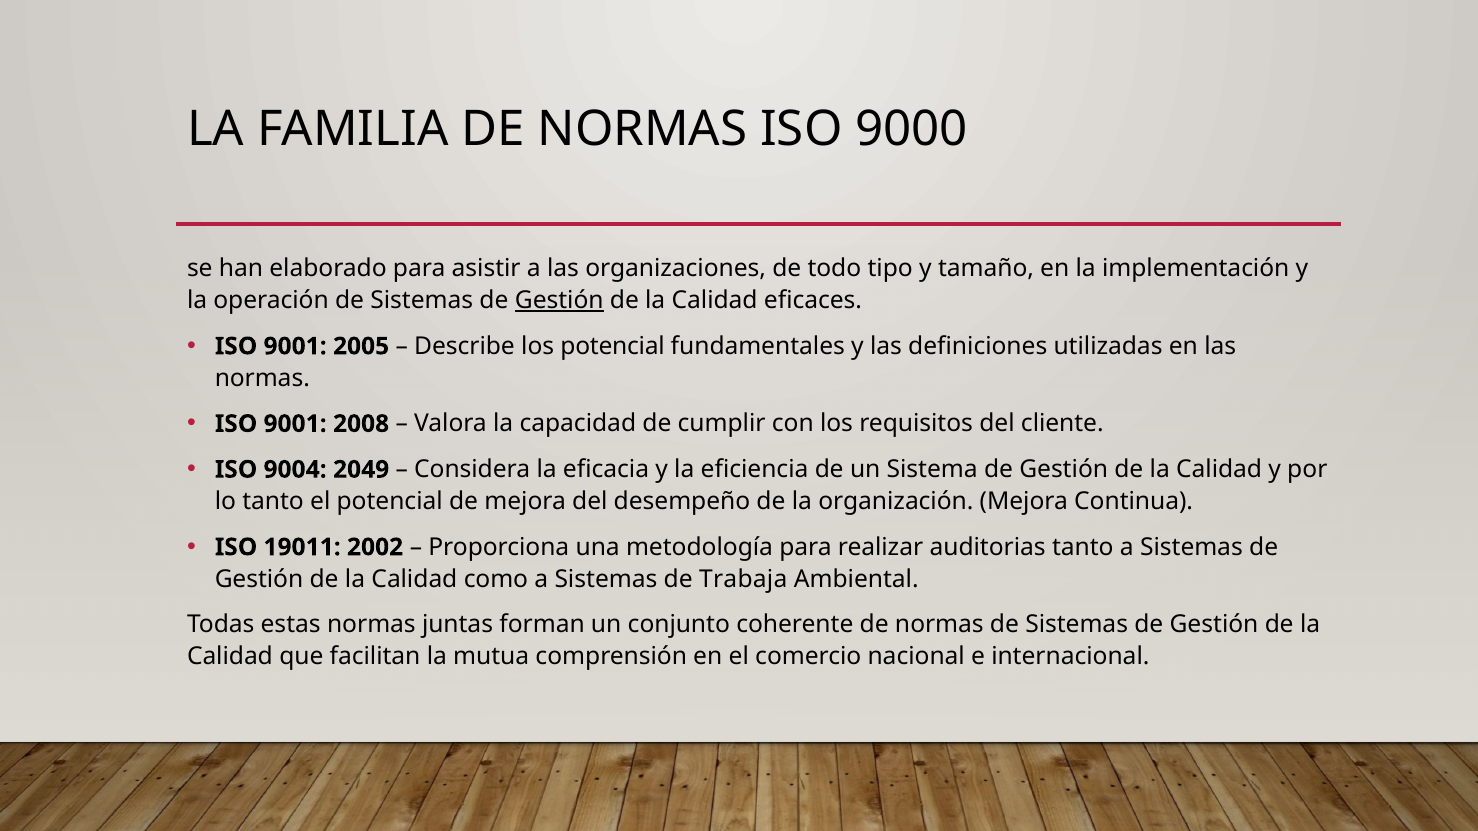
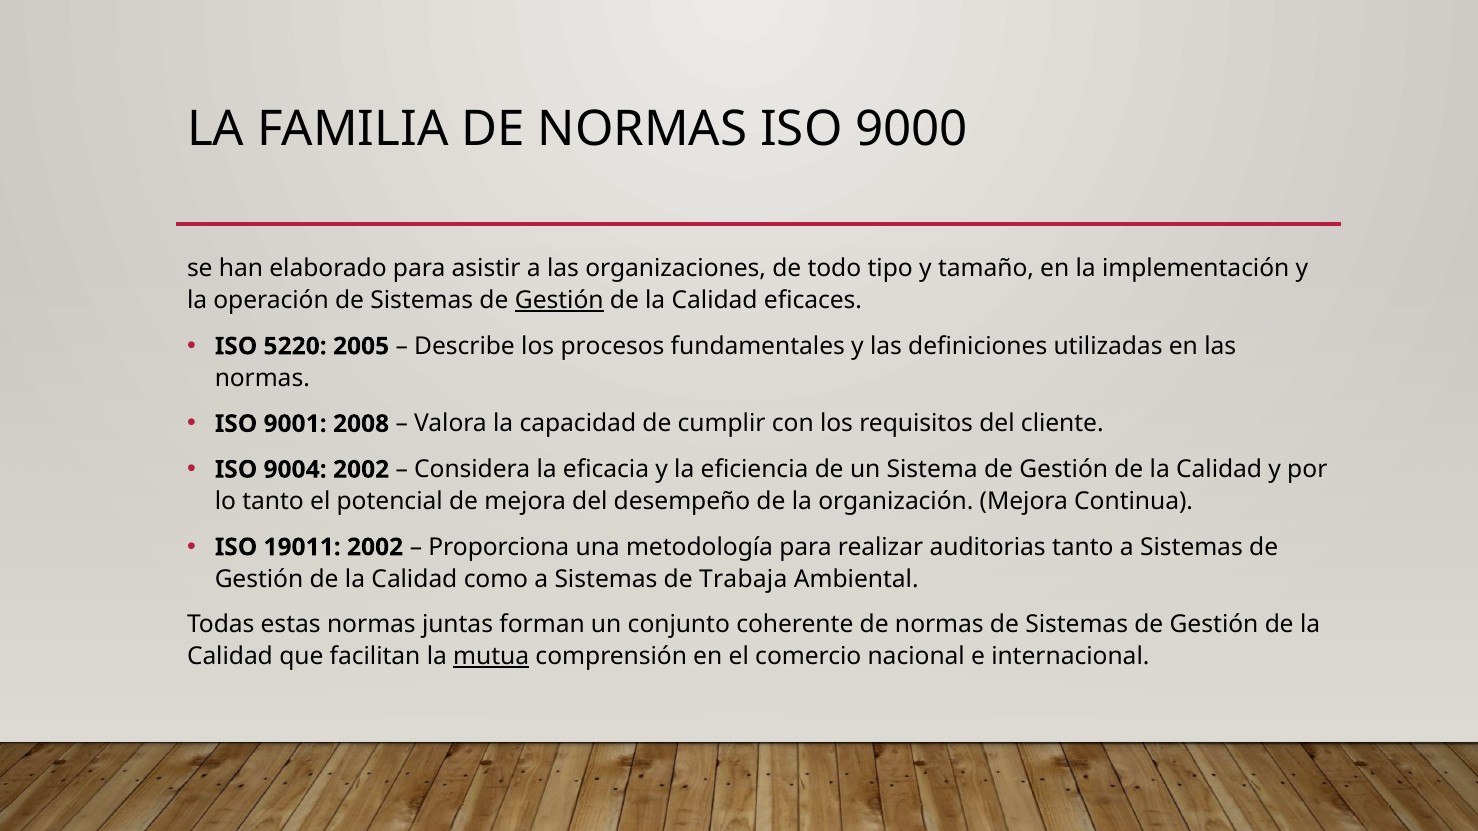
9001: 9001 -> 5220 (295, 346)
los potencial: potencial -> procesos (612, 346)
9004 2049: 2049 -> 2002 (361, 470)
mutua underline: none -> present (491, 657)
